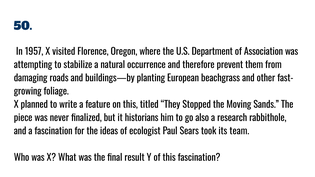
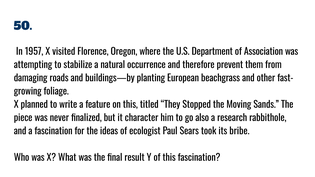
historians: historians -> character (142, 118)
team: team -> bribe (239, 131)
